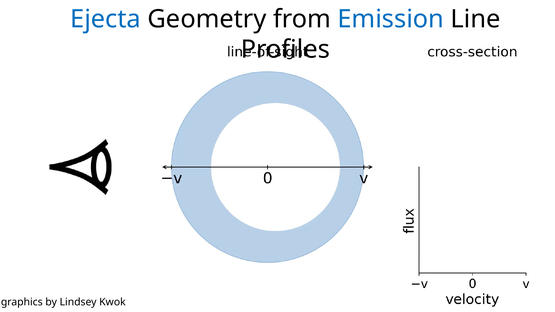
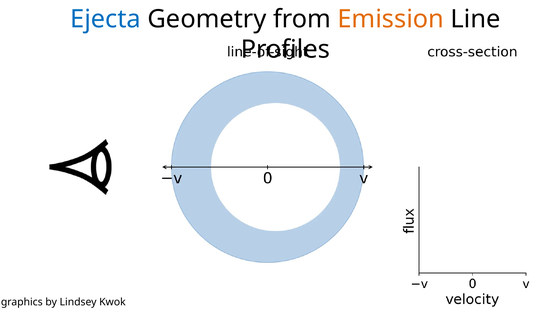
Emission colour: blue -> orange (391, 19)
